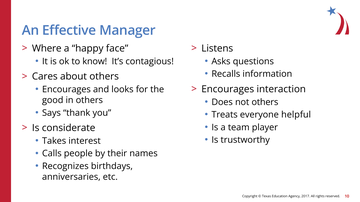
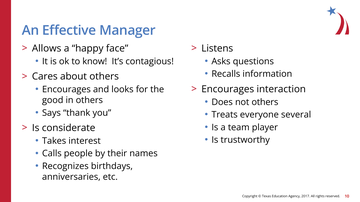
Where: Where -> Allows (47, 48)
helpful: helpful -> several (296, 115)
